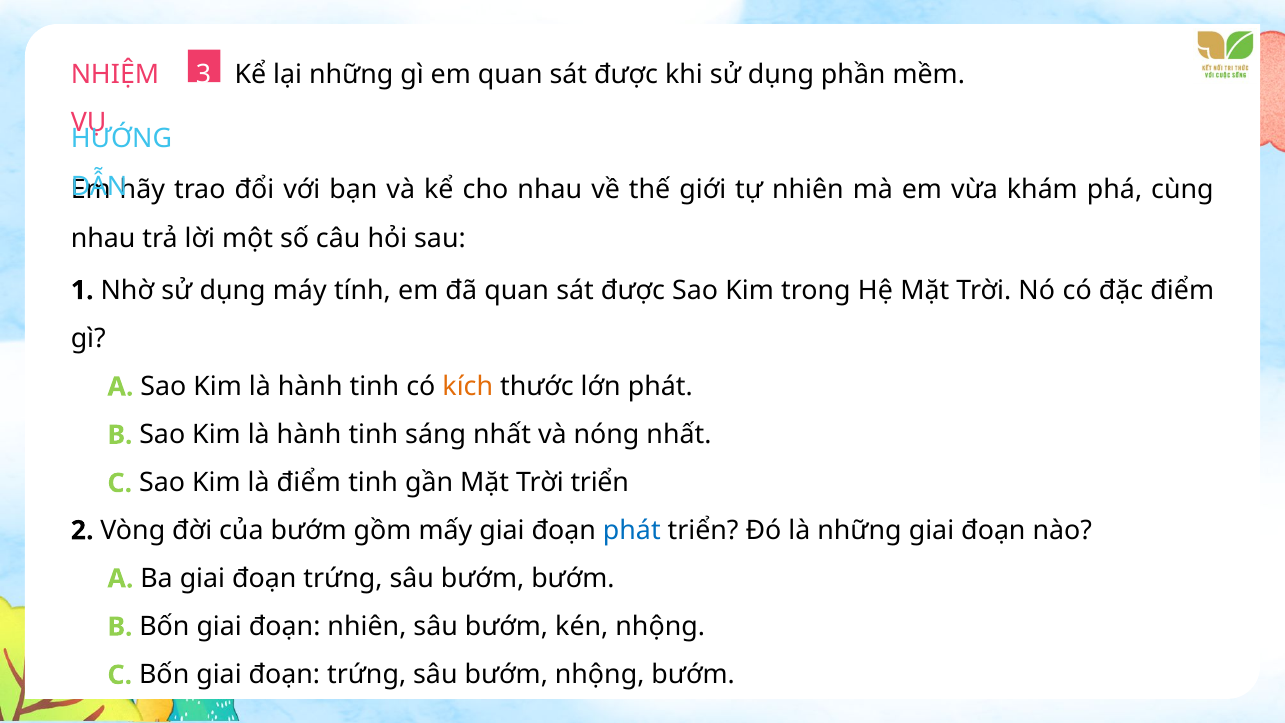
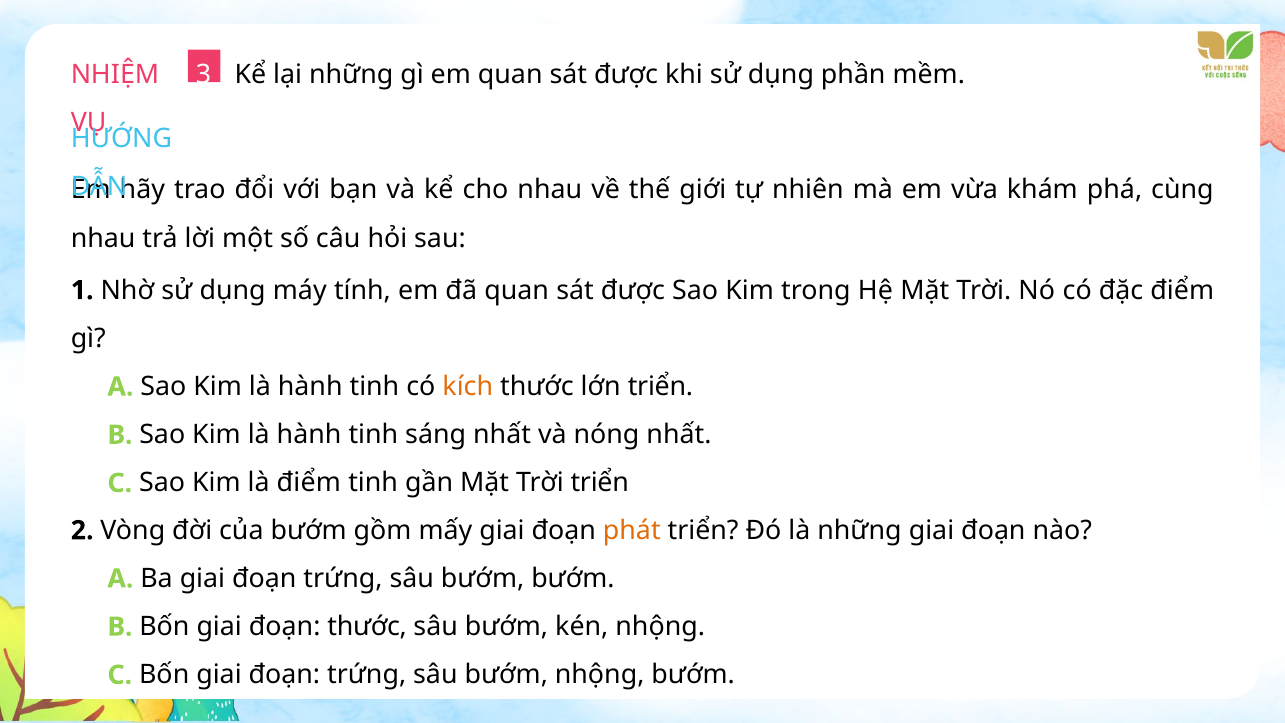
lớn phát: phát -> triển (660, 387)
phát colour: blue -> orange (632, 530)
đoạn nhiên: nhiên -> thước (367, 627)
